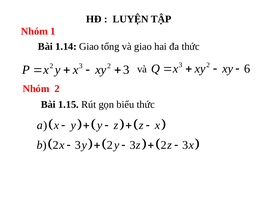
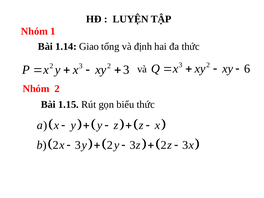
và giao: giao -> định (143, 47)
